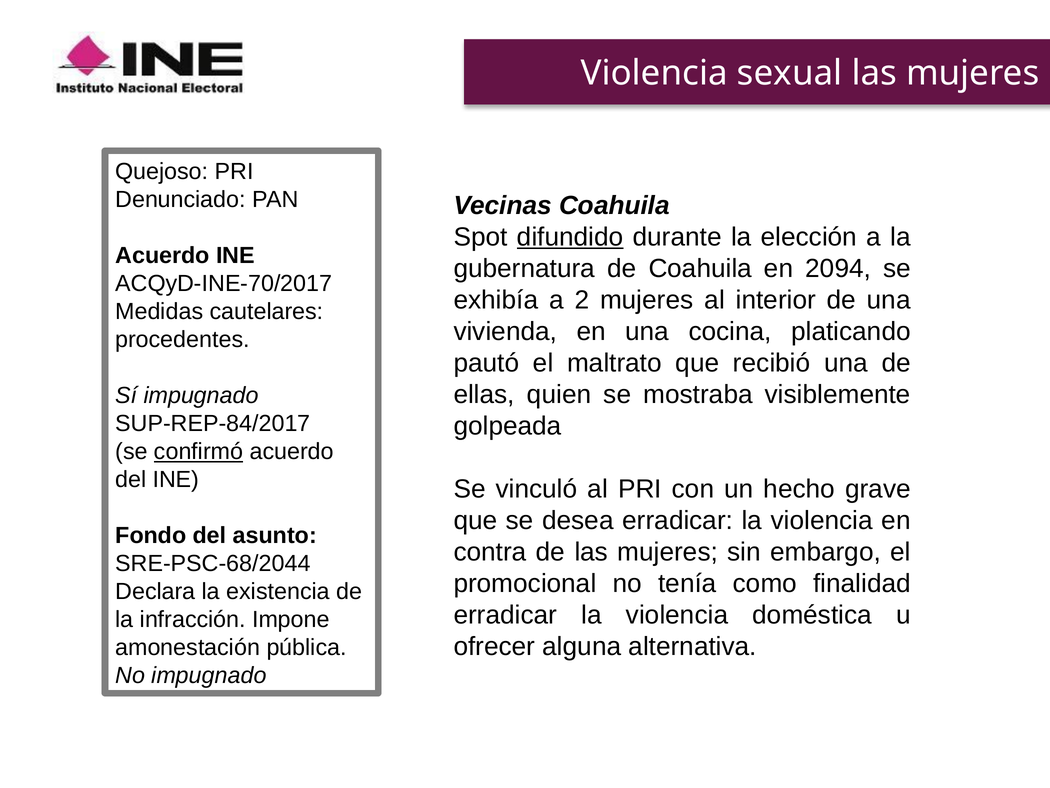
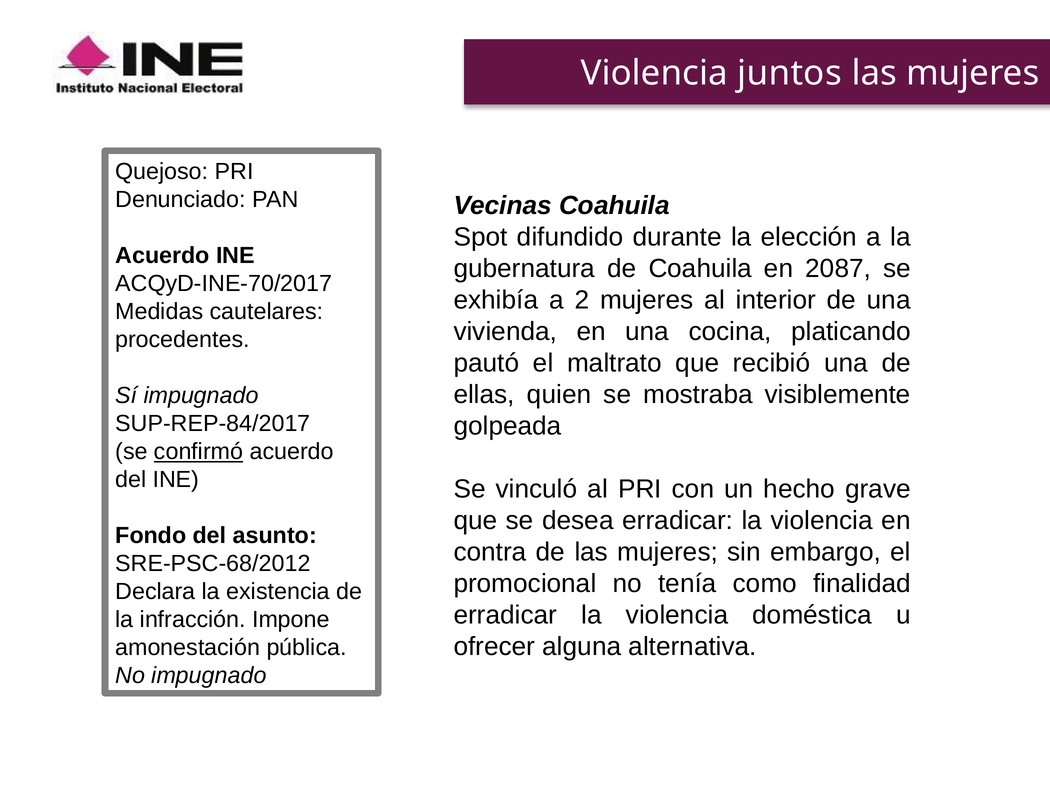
sexual: sexual -> juntos (789, 73)
difundido underline: present -> none (570, 237)
2094: 2094 -> 2087 (838, 268)
SRE-PSC-68/2044: SRE-PSC-68/2044 -> SRE-PSC-68/2012 (213, 563)
